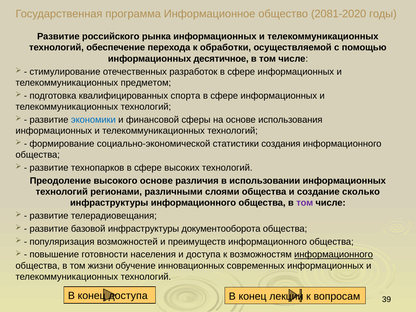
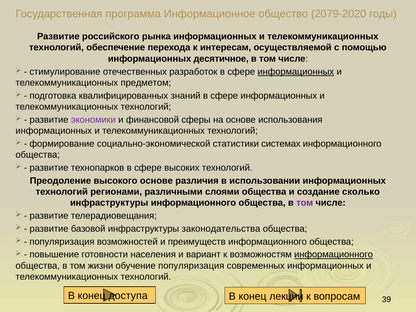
2081-2020: 2081-2020 -> 2079-2020 (339, 14)
обработки: обработки -> интересам (226, 48)
информационных underline: none -> present (296, 72)
спорта: спорта -> знаний (186, 96)
экономики colour: blue -> purple (93, 120)
создания: создания -> системах (281, 144)
документооборота: документооборота -> законодательства (221, 229)
и доступа: доступа -> вариант (203, 255)
обучение инновационных: инновационных -> популяризация (191, 266)
